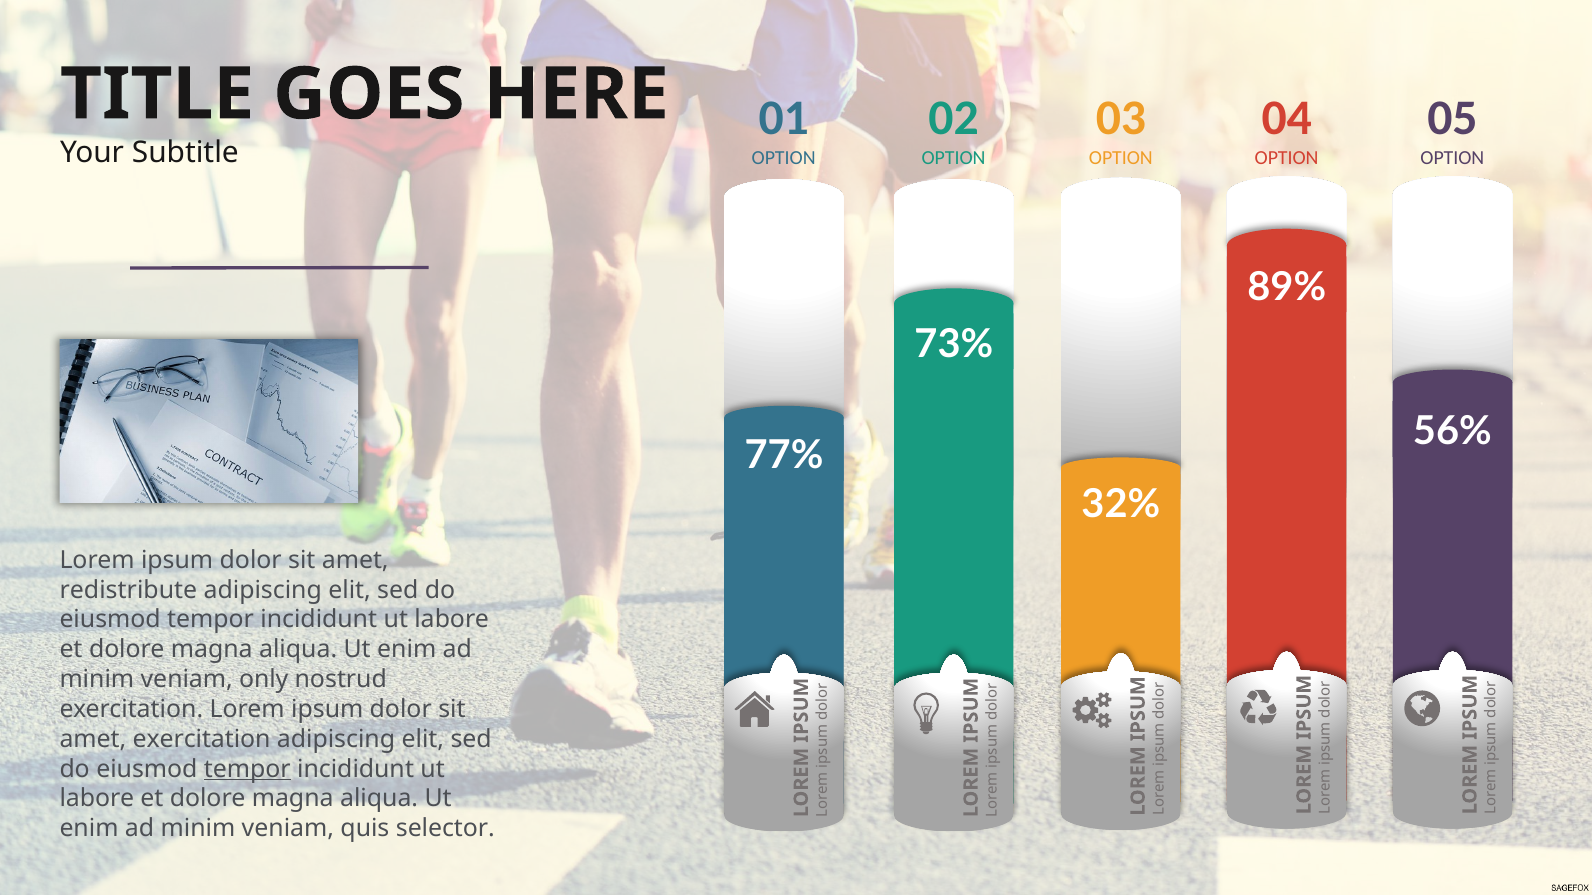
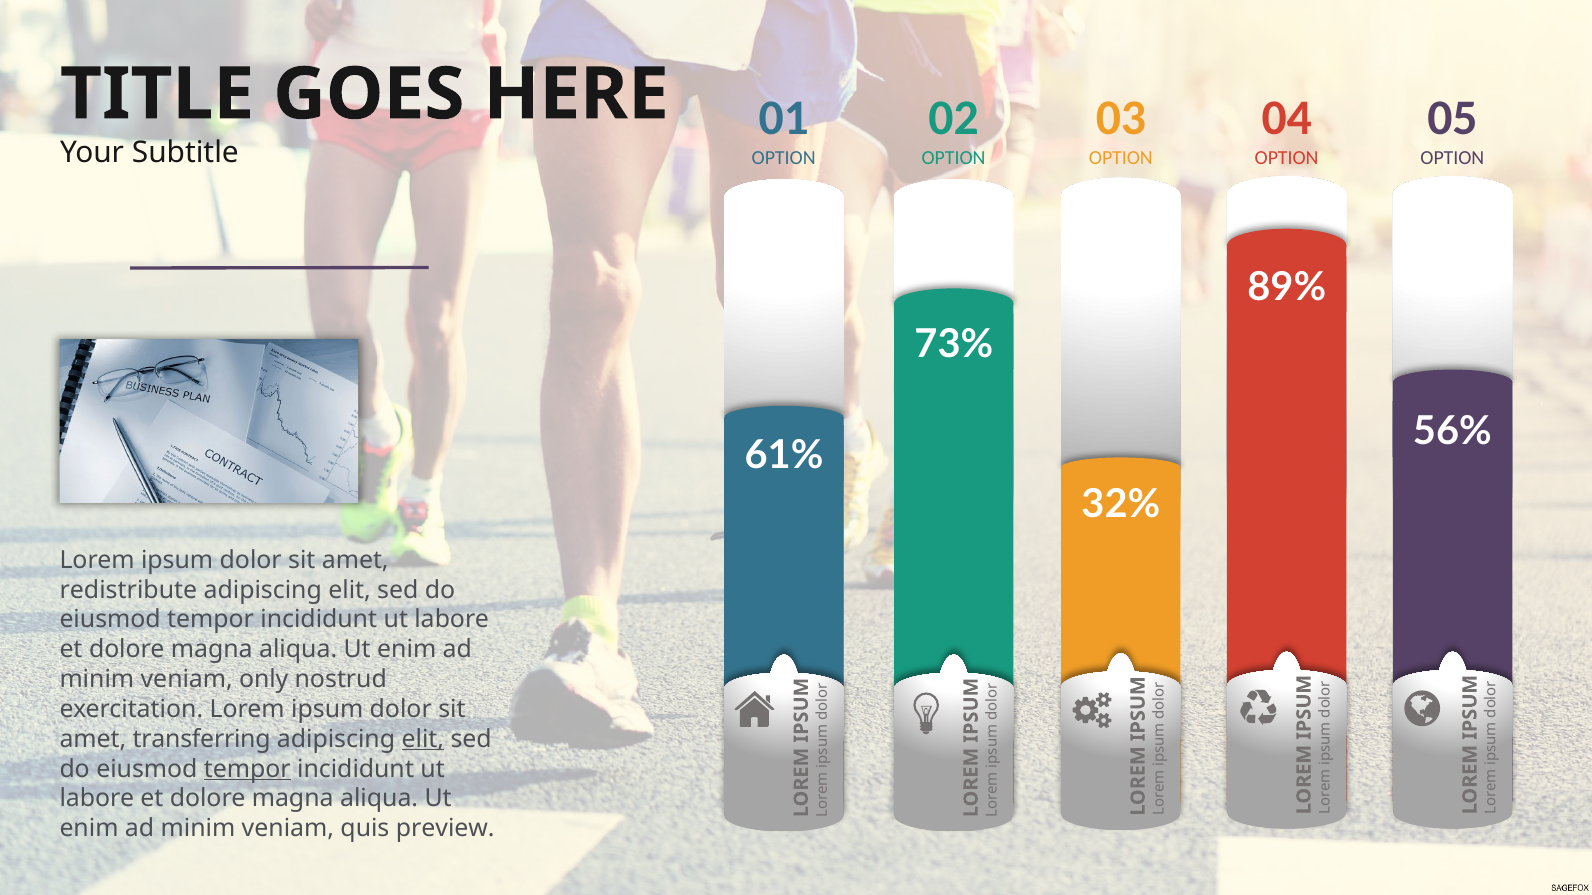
77%: 77% -> 61% (784, 456)
amet exercitation: exercitation -> transferring (202, 739)
elit underline: none -> present (423, 739)
selector: selector -> preview (445, 829)
